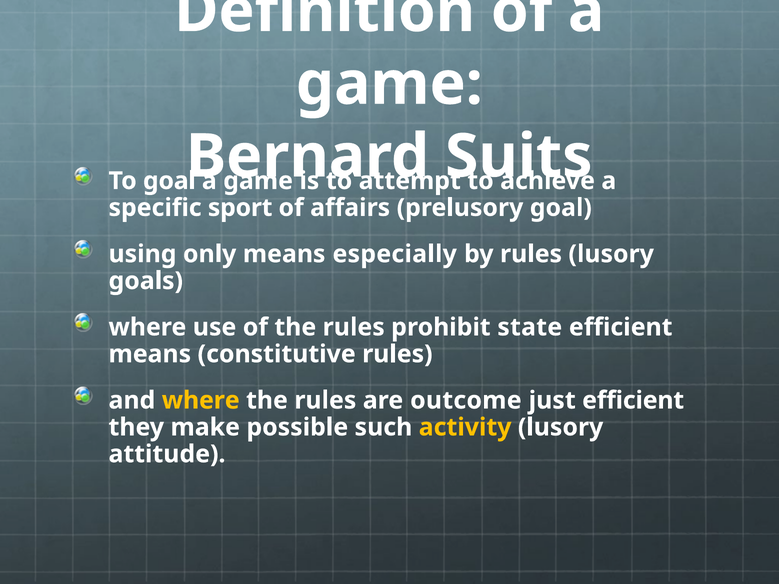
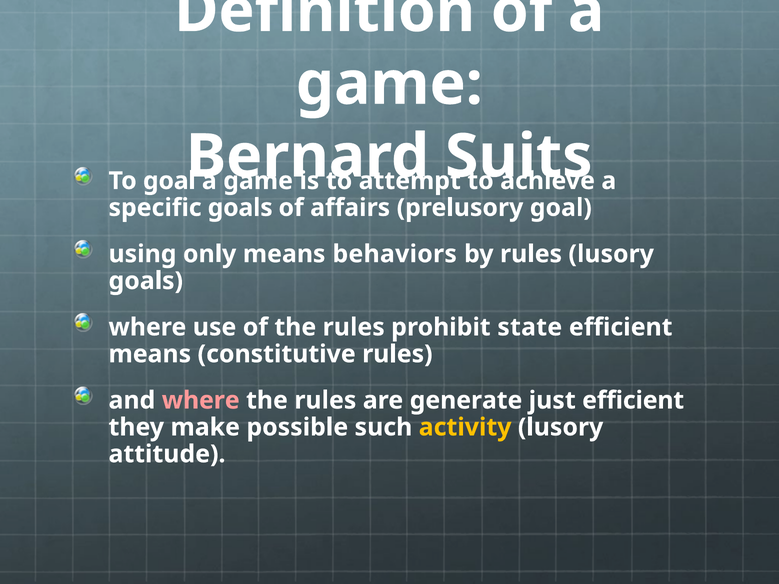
specific sport: sport -> goals (240, 208)
especially: especially -> behaviors (395, 254)
where colour: yellow -> pink (201, 401)
outcome: outcome -> generate (466, 401)
